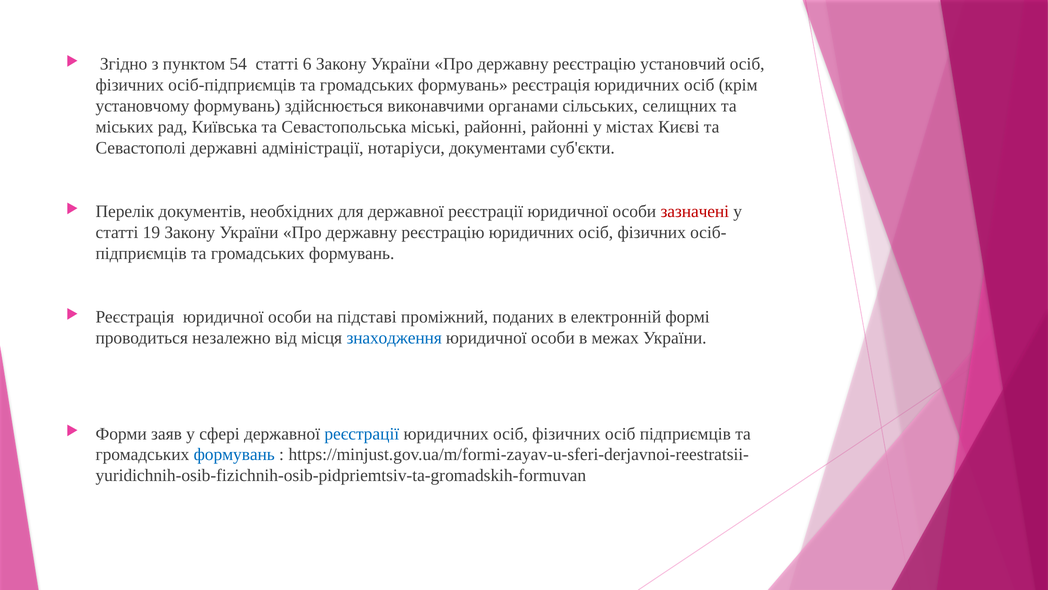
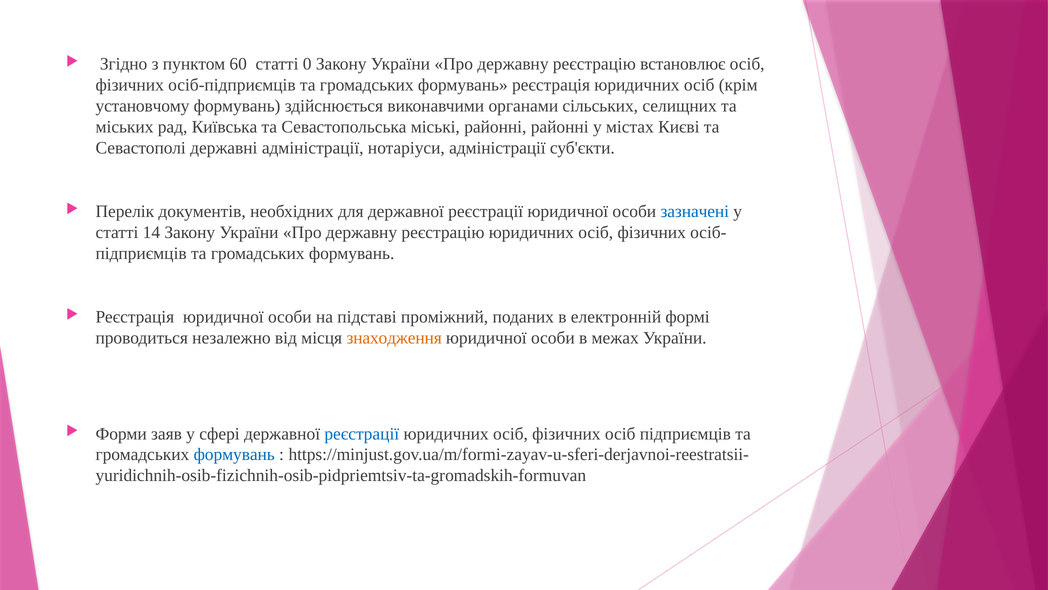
54: 54 -> 60 (238, 64)
6: 6 -> 0 (307, 64)
установчий: установчий -> встановлює (683, 64)
нотаріуси документами: документами -> адміністрації (497, 148)
зазначені colour: red -> blue (695, 211)
19: 19 -> 14 (151, 232)
знаходження colour: blue -> orange (394, 338)
